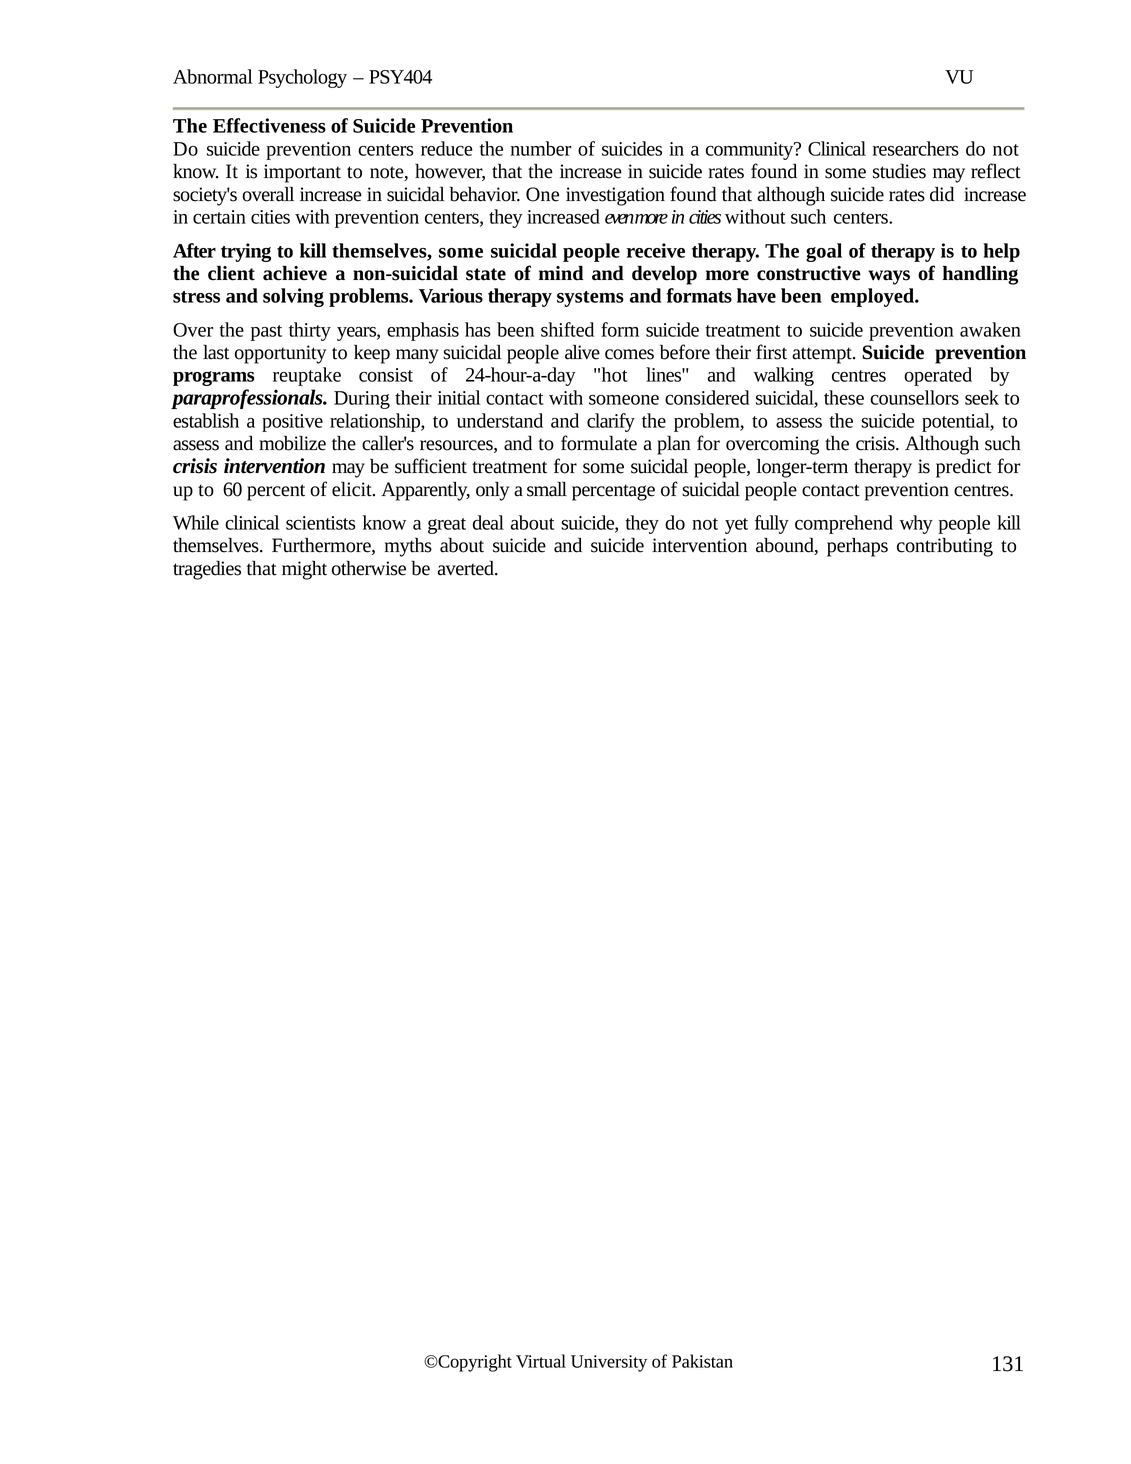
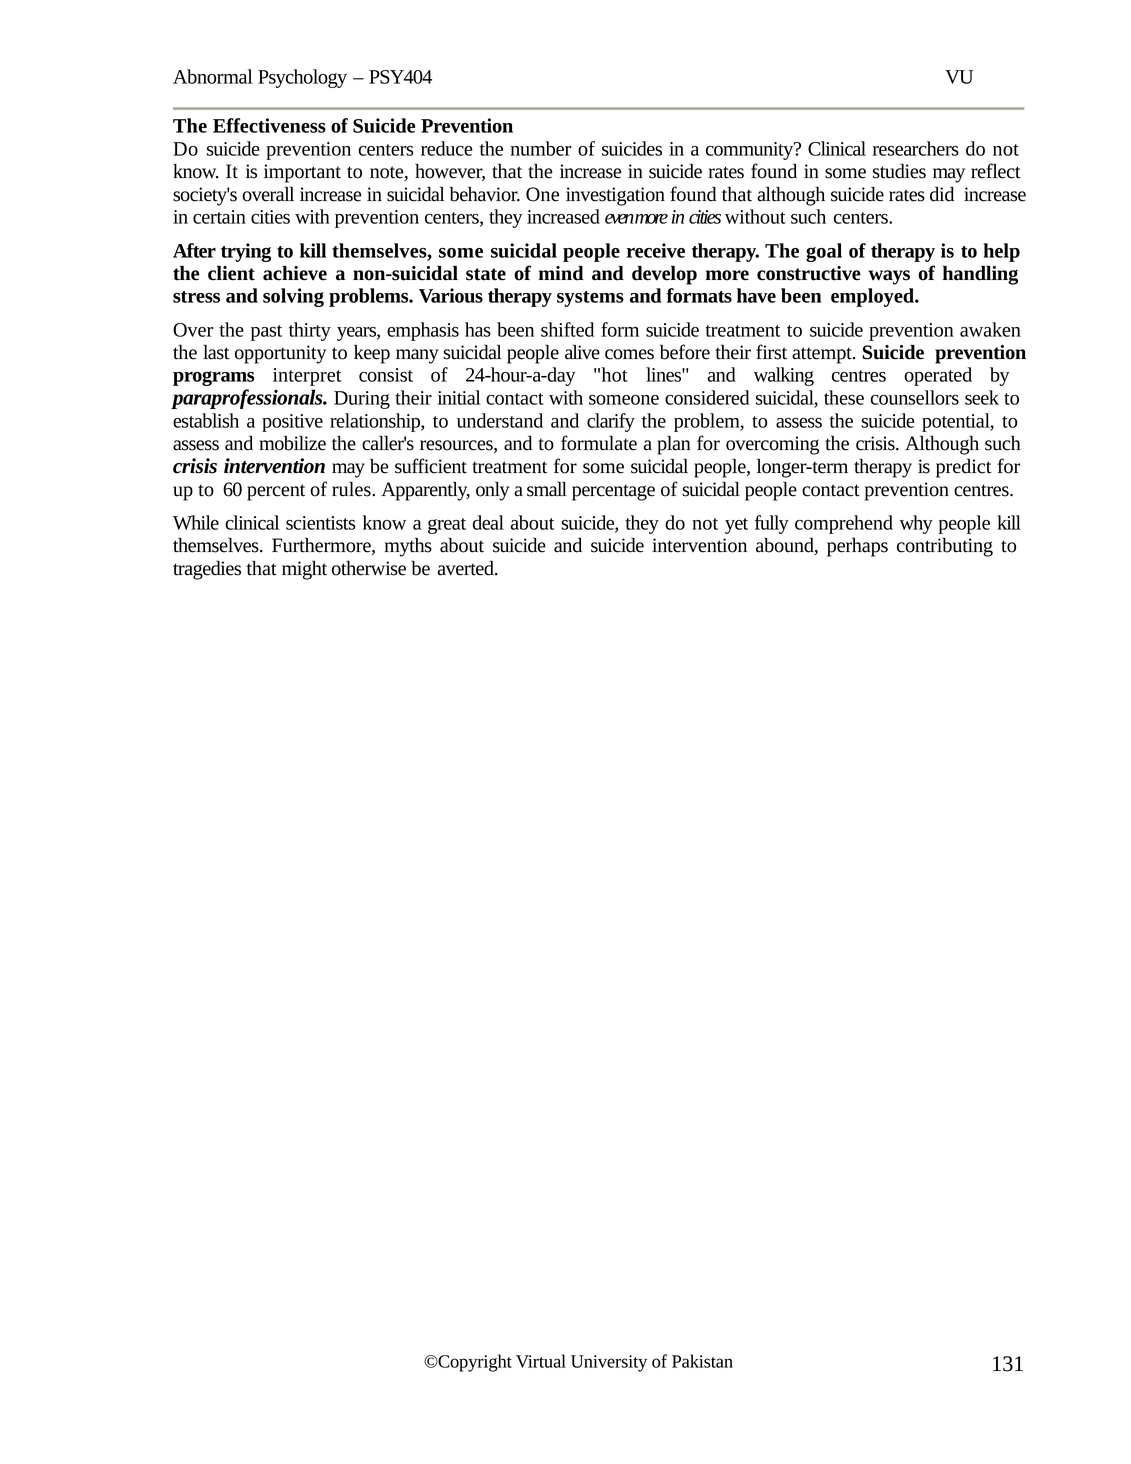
reuptake: reuptake -> interpret (307, 375)
elicit: elicit -> rules (354, 489)
